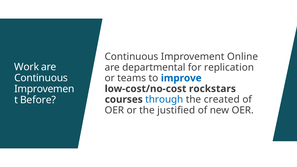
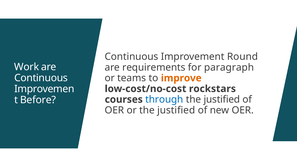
Online: Online -> Round (243, 57)
departmental: departmental -> requirements (154, 67)
replication: replication -> paragraph (229, 67)
improve colour: blue -> orange (181, 78)
created: created -> justified (222, 100)
